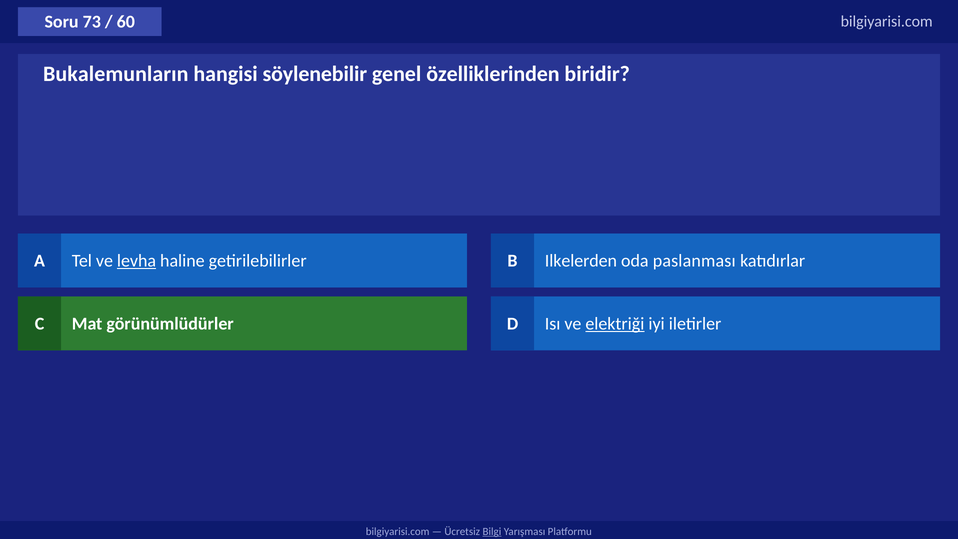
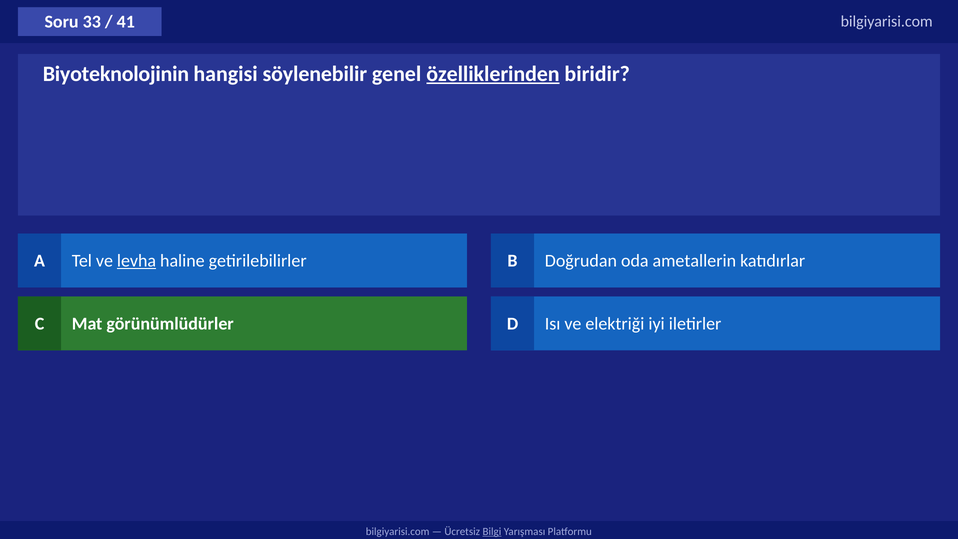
73: 73 -> 33 (92, 22)
60: 60 -> 41 (126, 22)
Bukalemunların: Bukalemunların -> Biyoteknolojinin (116, 74)
özelliklerinden underline: none -> present (493, 74)
Ilkelerden: Ilkelerden -> Doğrudan (581, 261)
paslanması: paslanması -> ametallerin (694, 261)
elektriği underline: present -> none (615, 324)
